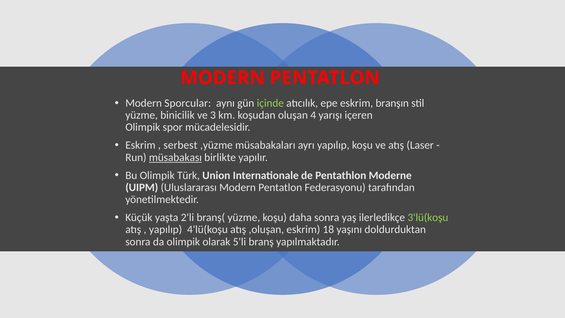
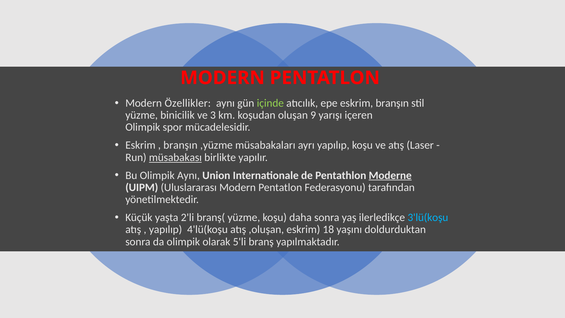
Sporcular: Sporcular -> Özellikler (188, 103)
4: 4 -> 9 (313, 115)
serbest: serbest -> branşın (180, 145)
Olimpik Türk: Türk -> Aynı (188, 175)
Moderne underline: none -> present (390, 175)
3'lü(koşu colour: light green -> light blue (428, 217)
